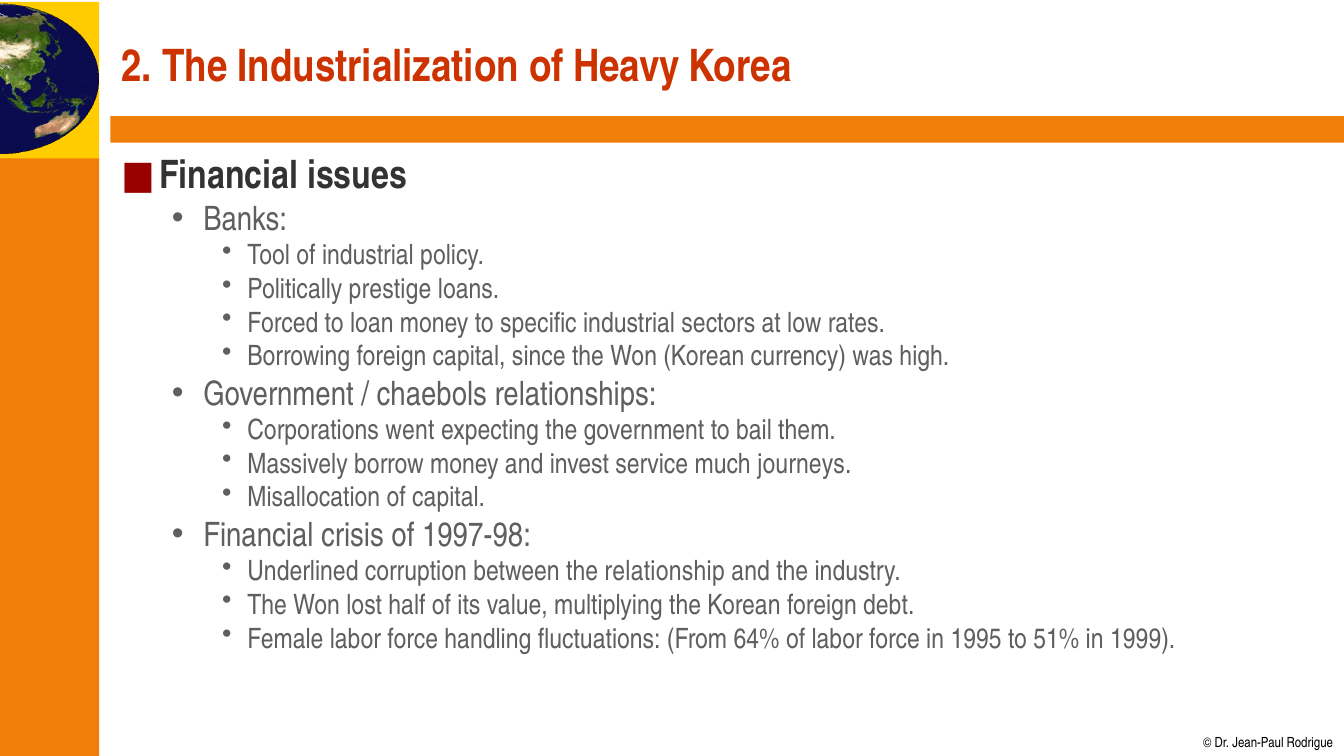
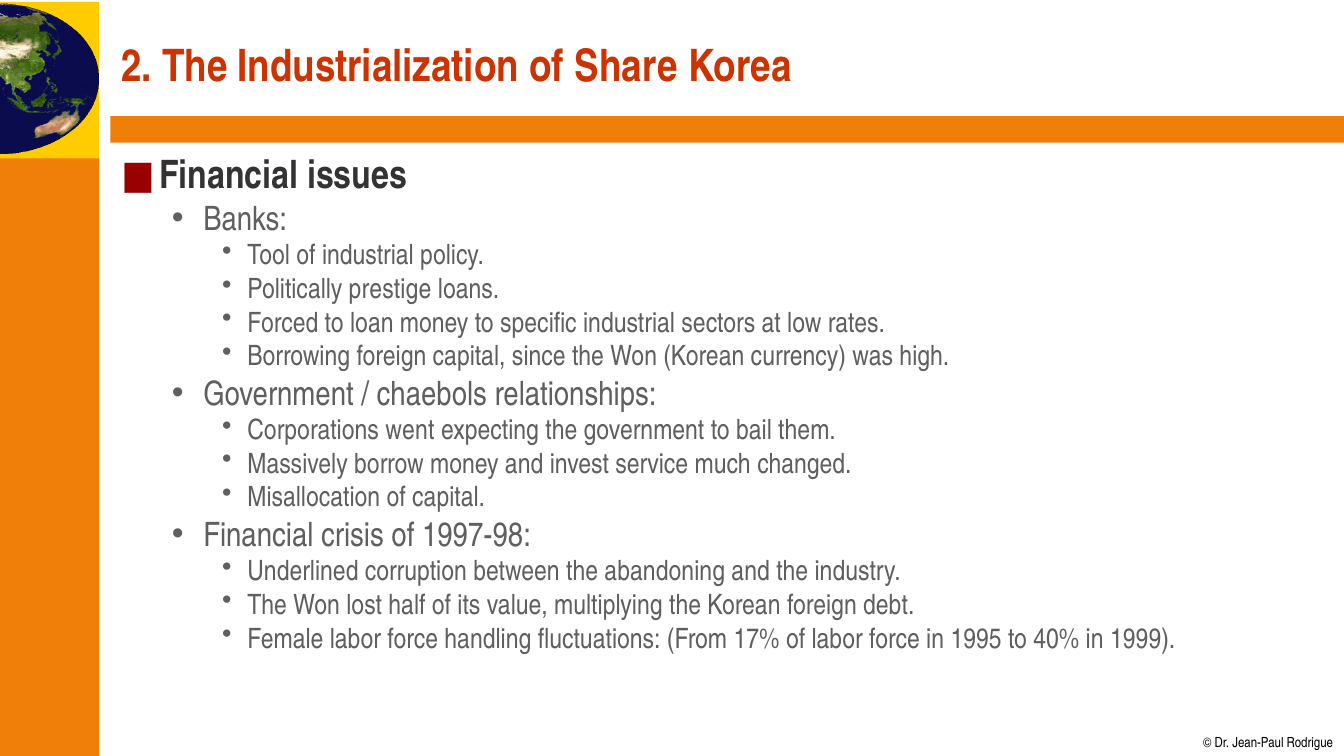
Heavy: Heavy -> Share (626, 67)
journeys: journeys -> changed (804, 464)
relationship: relationship -> abandoning (665, 572)
64%: 64% -> 17% (757, 639)
51%: 51% -> 40% (1056, 639)
